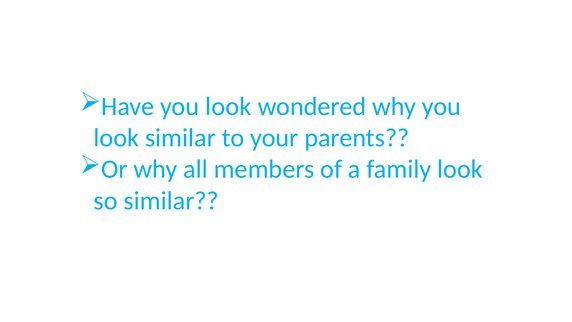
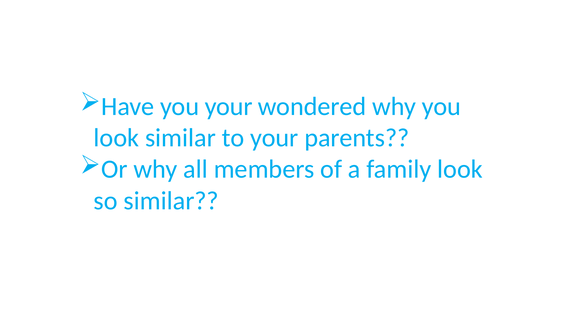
Have you look: look -> your (229, 106)
